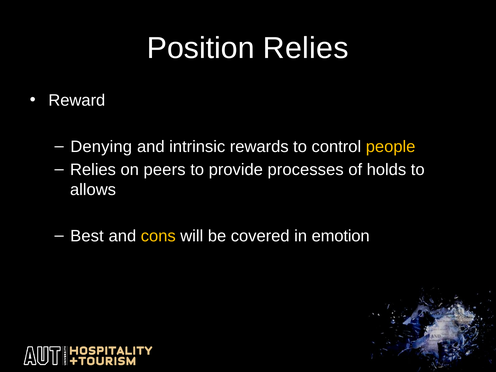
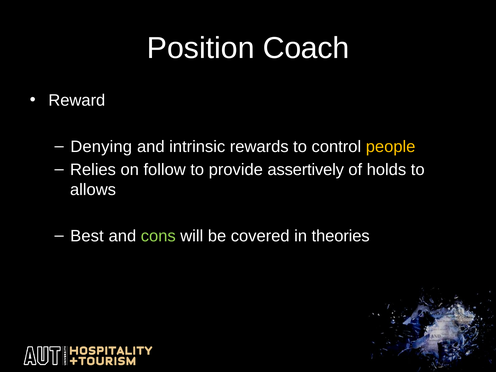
Position Relies: Relies -> Coach (306, 48)
peers: peers -> follow (165, 170)
processes: processes -> assertively (306, 170)
cons colour: yellow -> light green (158, 236)
emotion: emotion -> theories (341, 236)
